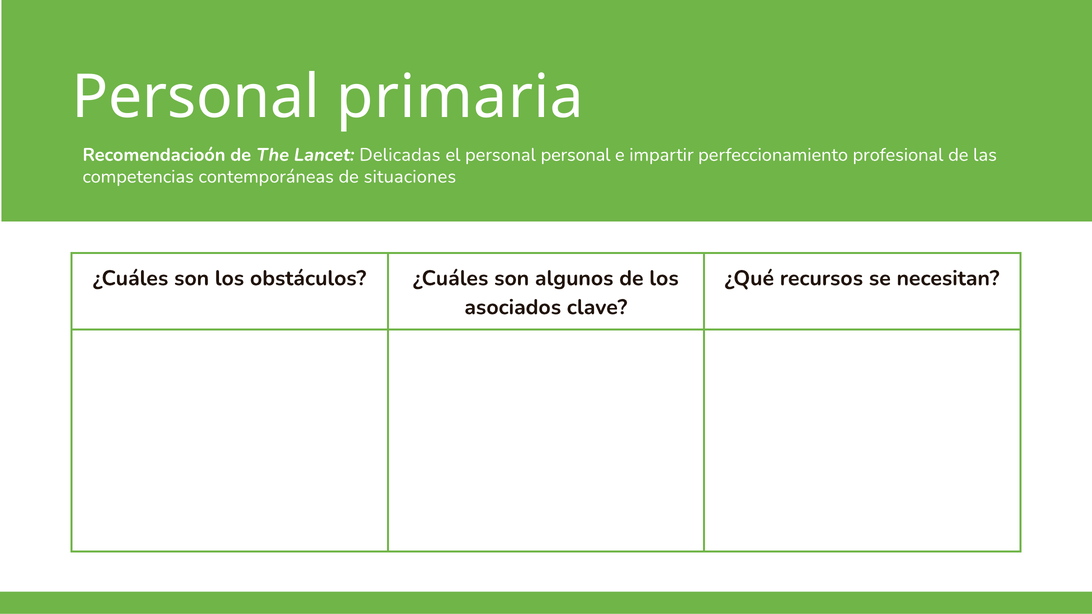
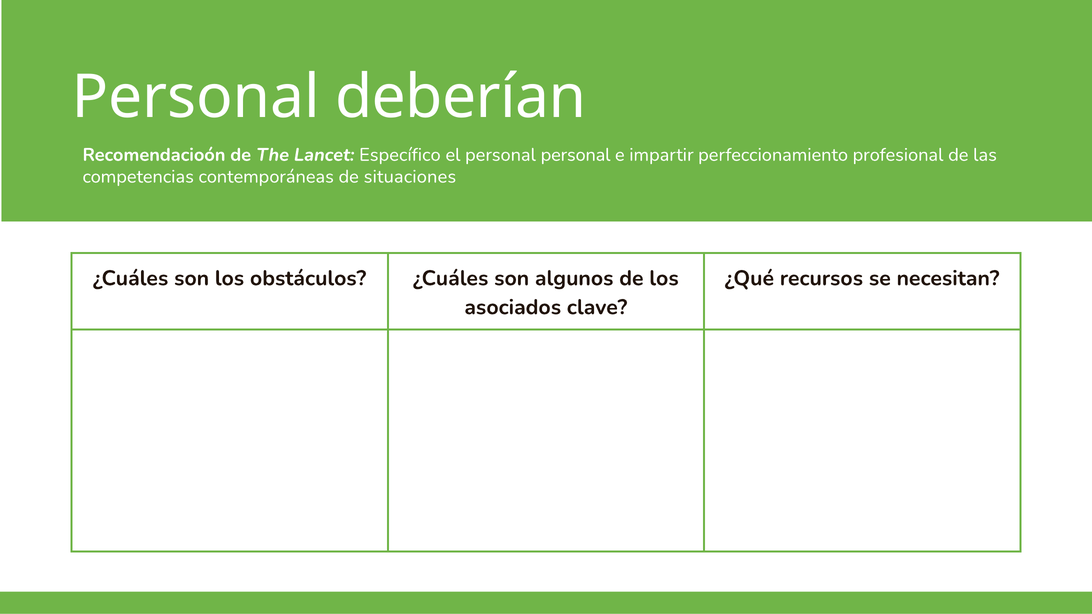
primaria: primaria -> deberían (461, 97)
Delicadas: Delicadas -> Específico (400, 155)
